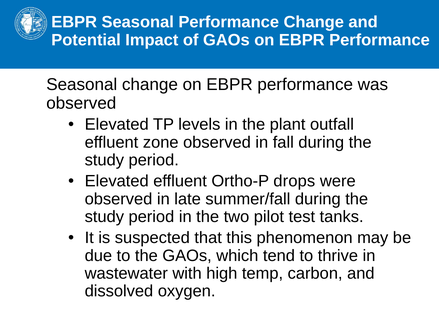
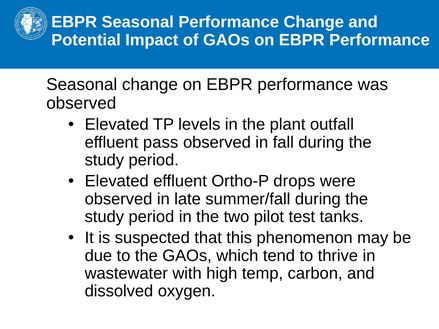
zone: zone -> pass (161, 142)
